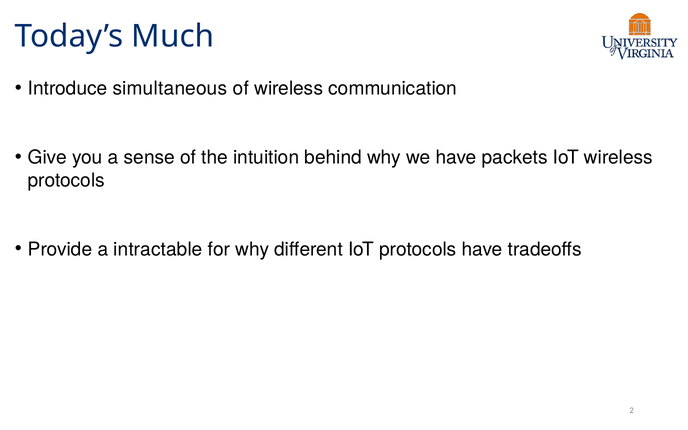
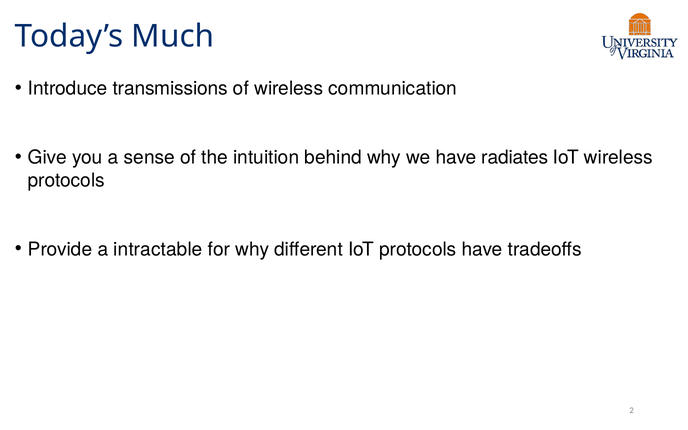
simultaneous: simultaneous -> transmissions (170, 88)
packets: packets -> radiates (515, 157)
